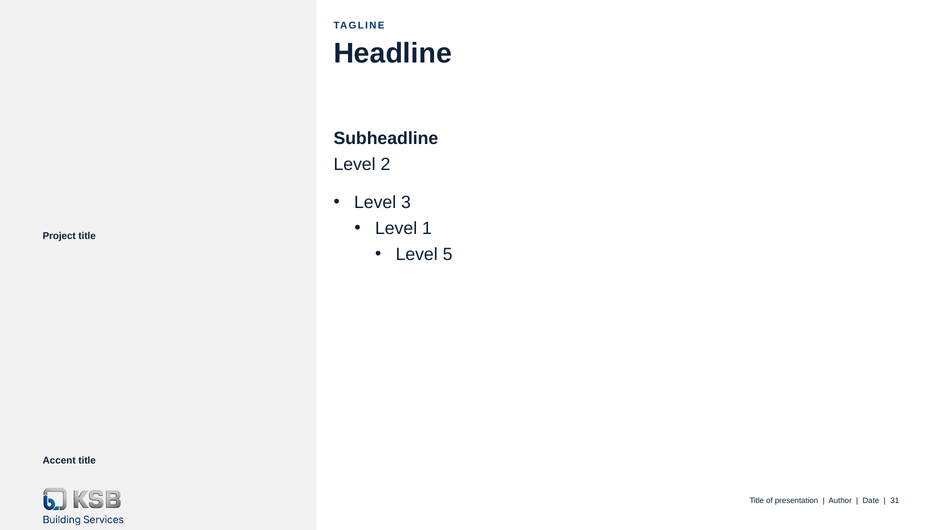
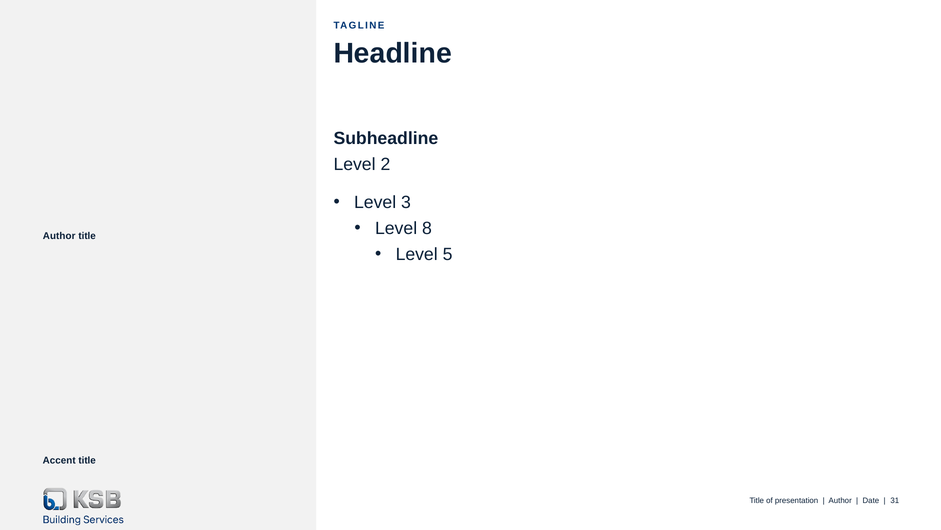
1: 1 -> 8 (427, 228)
Project: Project -> Author (59, 236)
